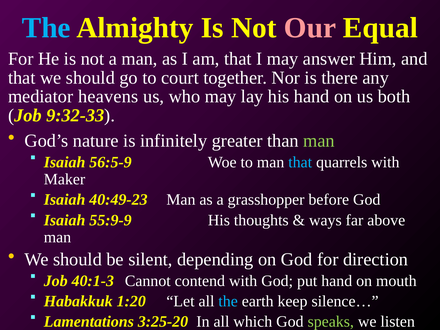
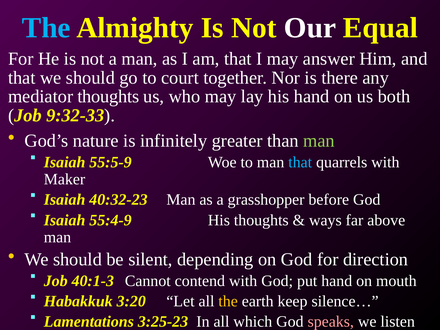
Our colour: pink -> white (310, 28)
mediator heavens: heavens -> thoughts (108, 97)
56:5-9: 56:5-9 -> 55:5-9 (111, 162)
40:49-23: 40:49-23 -> 40:32-23 (118, 200)
55:9-9: 55:9-9 -> 55:4-9 (111, 220)
1:20: 1:20 -> 3:20 (131, 301)
the colour: light blue -> yellow (228, 301)
3:25-20: 3:25-20 -> 3:25-23 (163, 322)
speaks colour: light green -> pink (331, 322)
